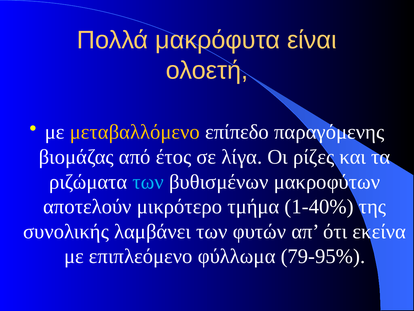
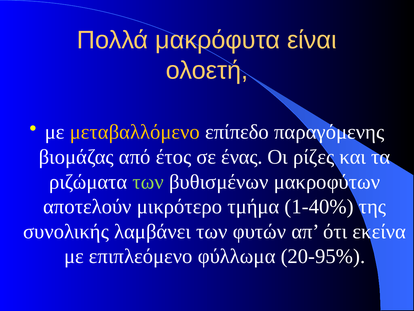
λίγα: λίγα -> ένας (242, 157)
των colour: light blue -> light green (148, 182)
79-95%: 79-95% -> 20-95% (323, 256)
